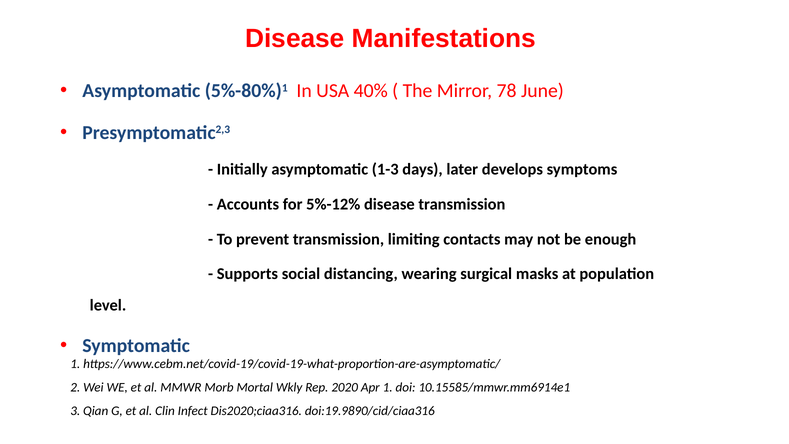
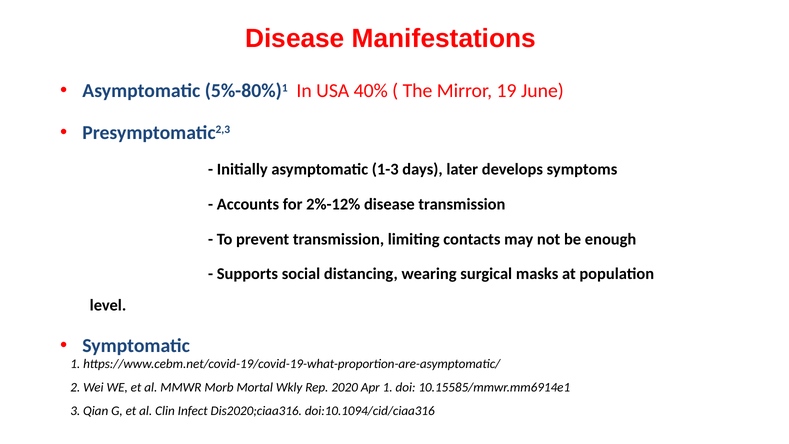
78: 78 -> 19 (507, 91)
5%-12%: 5%-12% -> 2%-12% (333, 204)
doi:19.9890/cid/ciaa316: doi:19.9890/cid/ciaa316 -> doi:10.1094/cid/ciaa316 (370, 411)
